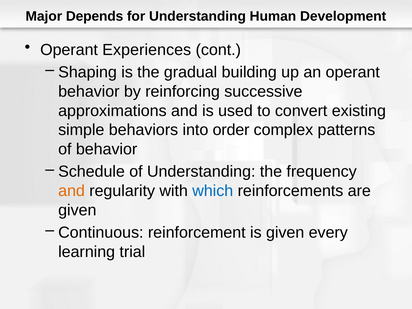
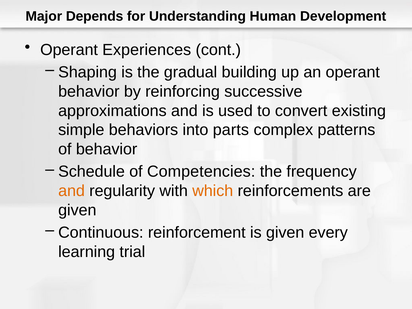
order: order -> parts (231, 130)
of Understanding: Understanding -> Competencies (201, 172)
which colour: blue -> orange (213, 191)
